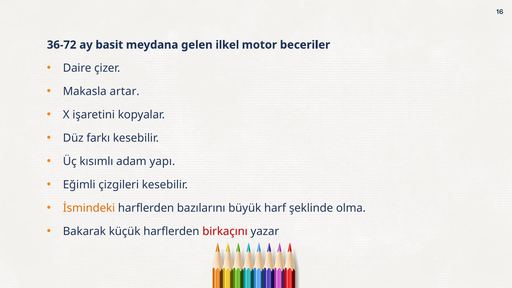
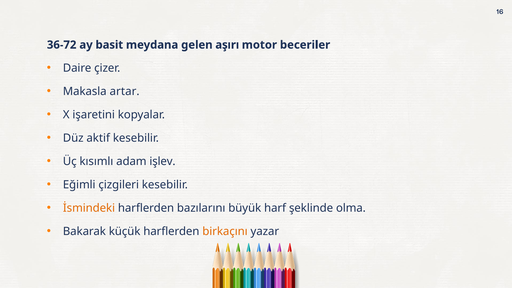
ilkel: ilkel -> aşırı (227, 45)
farkı: farkı -> aktif (98, 138)
yapı: yapı -> işlev (162, 161)
birkaçını colour: red -> orange (225, 231)
